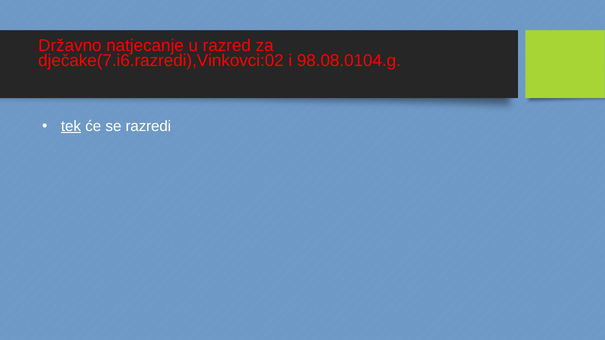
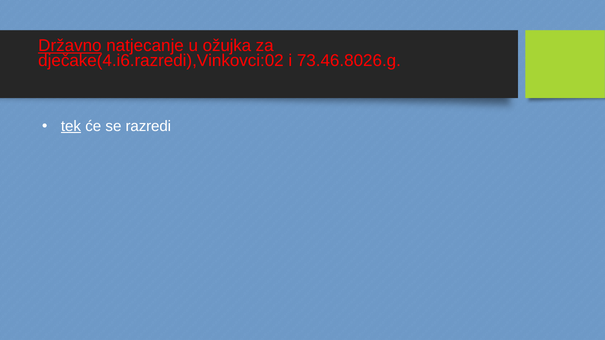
Državno underline: none -> present (70, 46)
razred: razred -> ožujka (227, 46)
dječake(7.i6.razredi),Vinkovci:02: dječake(7.i6.razredi),Vinkovci:02 -> dječake(4.i6.razredi),Vinkovci:02 (161, 60)
98.08.0104.g: 98.08.0104.g -> 73.46.8026.g (349, 60)
